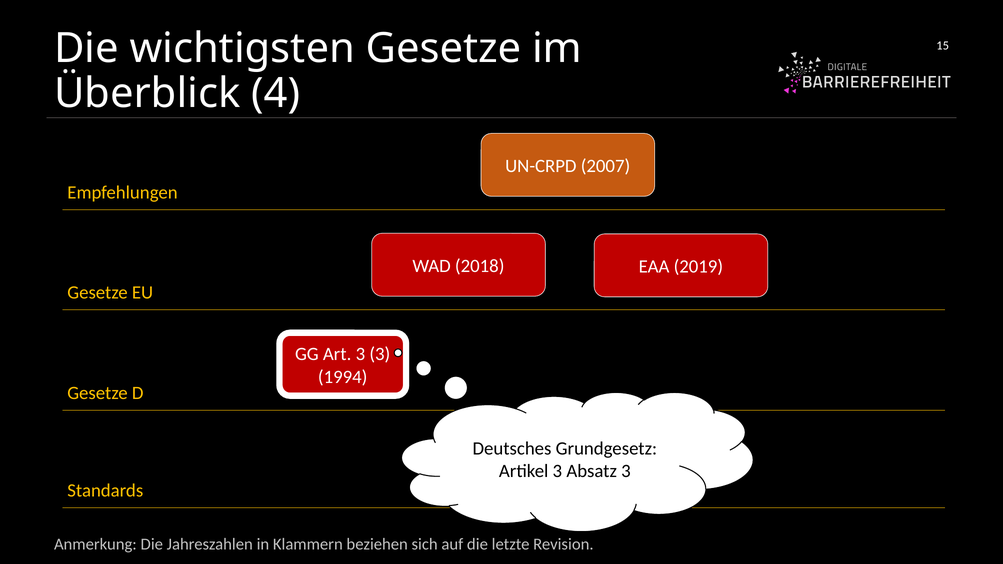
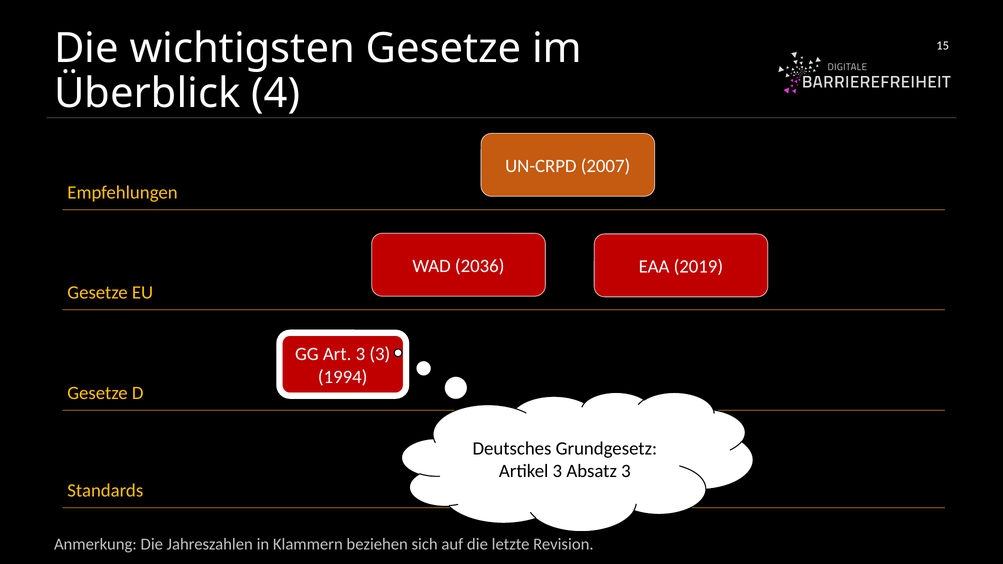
2018: 2018 -> 2036 (480, 266)
